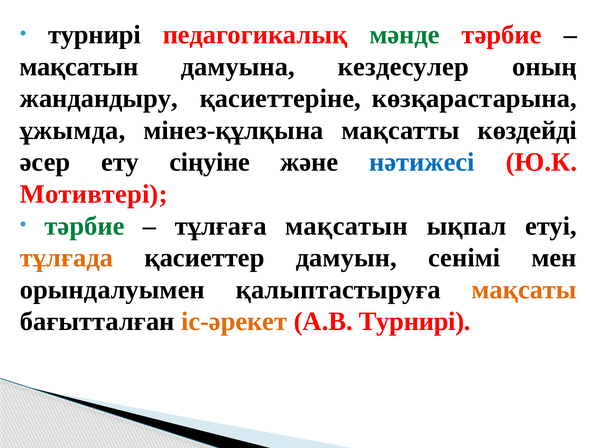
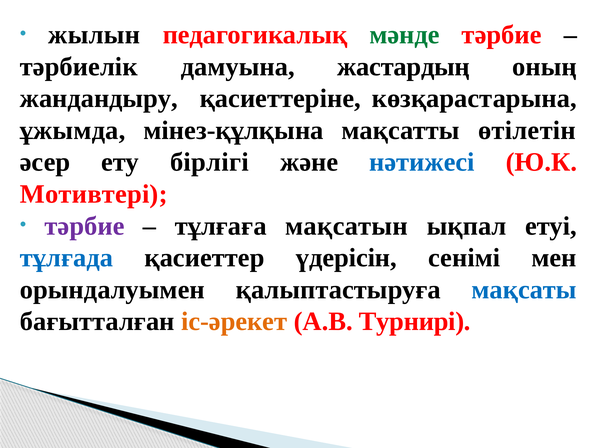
турнирі: турнирі -> жылын (94, 35)
мақсатын: мақсатын -> тəрбиелік (79, 67)
кездесулер: кездесулер -> жастардың (404, 67)
көздейді: көздейді -> өтілетін (527, 130)
сіңуіне: сіңуіне -> бірлігі (209, 162)
тәрбие colour: green -> purple (84, 226)
тұлғада colour: orange -> blue (66, 258)
дамуын: дамуын -> үдерісін (346, 258)
мақсаты colour: orange -> blue (524, 289)
